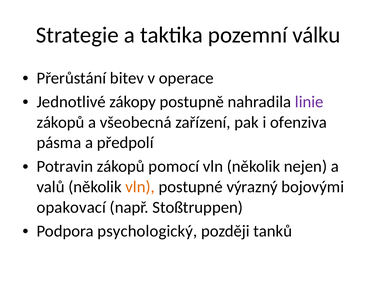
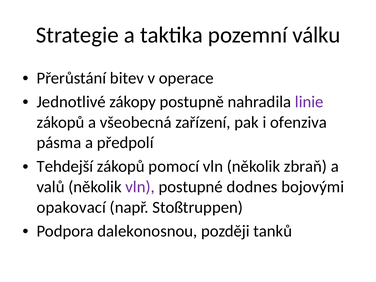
Potravin: Potravin -> Tehdejší (65, 166)
nejen: nejen -> zbraň (305, 166)
vln colour: orange -> purple (140, 187)
výrazný: výrazný -> dodnes (252, 187)
psychologický: psychologický -> dalekonosnou (147, 231)
